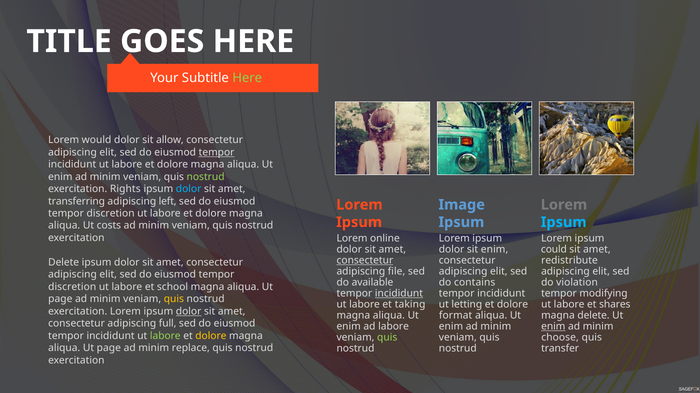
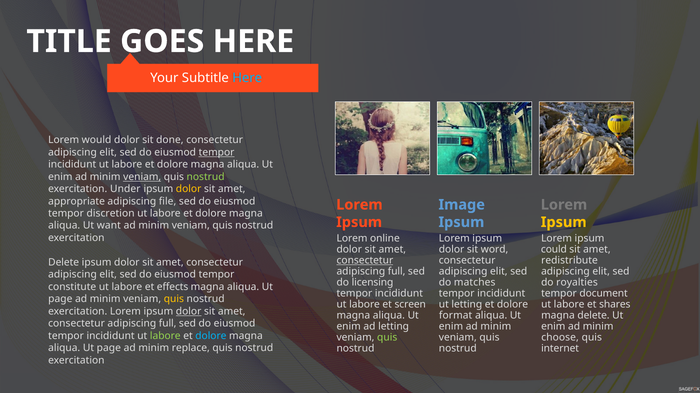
Here colour: light green -> light blue (247, 78)
allow: allow -> done (170, 140)
veniam underline: none -> present (142, 177)
Rights: Rights -> Under (125, 189)
dolor colour: light blue -> yellow (189, 189)
transferring: transferring -> appropriate (77, 202)
left: left -> file (168, 202)
Ipsum colour: light blue -> yellow (564, 223)
costs: costs -> want (109, 226)
sit enim: enim -> word (495, 250)
file: file -> full (397, 272)
available: available -> licensing (373, 283)
contains: contains -> matches (475, 283)
violation: violation -> royalties (577, 283)
discretion: discretion -> constitute (72, 287)
school: school -> effects (173, 287)
incididunt underline: present -> none (399, 294)
modifying: modifying -> document (604, 294)
taking: taking -> screen (410, 305)
ad labore: labore -> letting (394, 327)
enim underline: present -> none (553, 327)
dolore colour: yellow -> light blue (211, 336)
transfer: transfer -> internet (560, 349)
